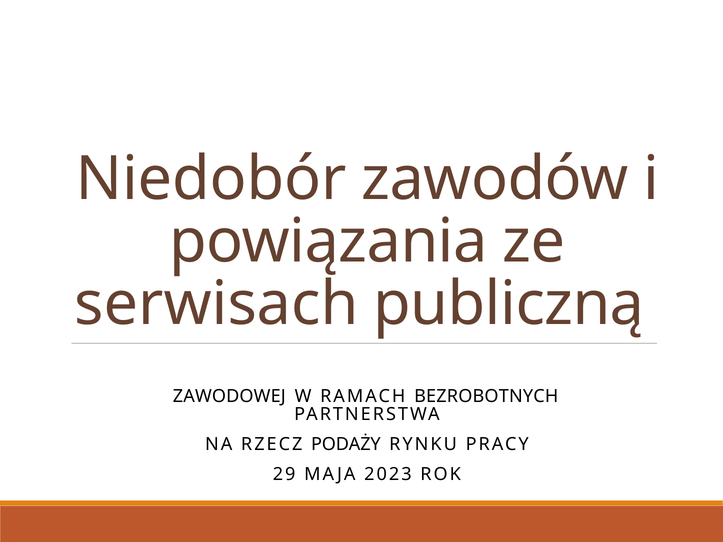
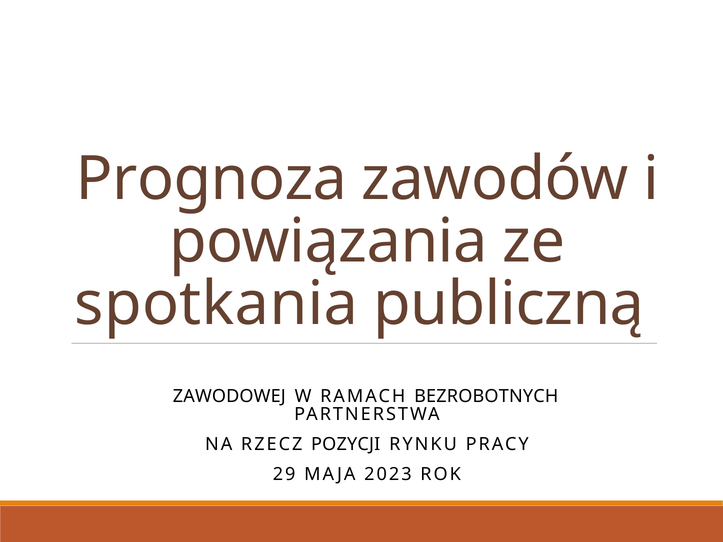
Niedobór: Niedobór -> Prognoza (211, 179)
serwisach: serwisach -> spotkania (216, 304)
PODAŻY: PODAŻY -> POZYCJI (346, 444)
